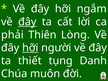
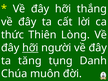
ngắm: ngắm -> thắng (92, 9)
đây underline: present -> none (27, 22)
phải: phải -> thức (12, 35)
thiết: thiết -> tăng (30, 61)
